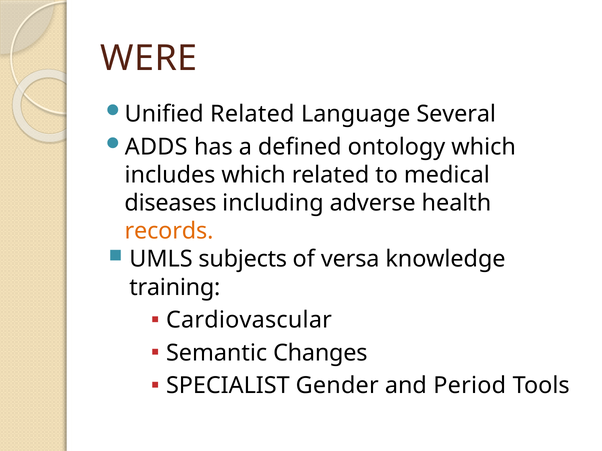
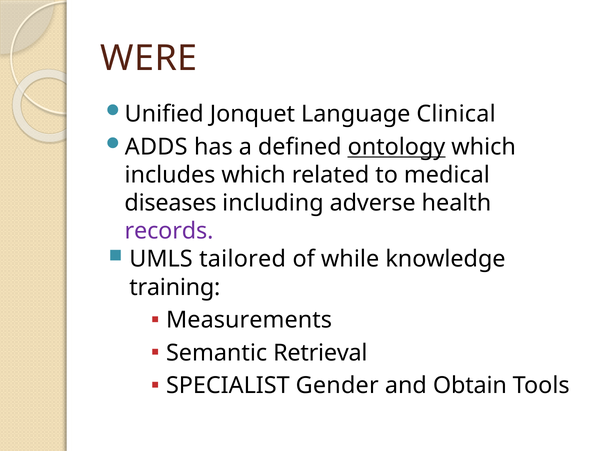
Unified Related: Related -> Jonquet (252, 114)
Several: Several -> Clinical (456, 114)
ontology underline: none -> present (396, 147)
records colour: orange -> purple (169, 231)
subjects: subjects -> tailored (243, 260)
versa: versa -> while (350, 260)
Cardiovascular: Cardiovascular -> Measurements (249, 320)
Changes: Changes -> Retrieval (320, 353)
Period: Period -> Obtain (470, 386)
